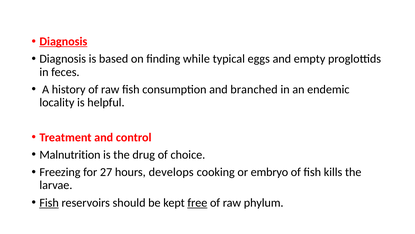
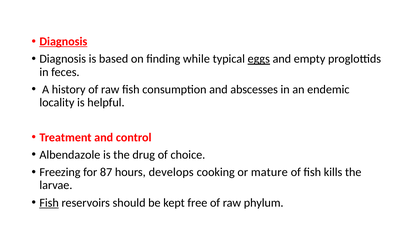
eggs underline: none -> present (259, 59)
branched: branched -> abscesses (254, 89)
Malnutrition: Malnutrition -> Albendazole (70, 154)
27: 27 -> 87 (106, 172)
embryo: embryo -> mature (269, 172)
free underline: present -> none (197, 202)
